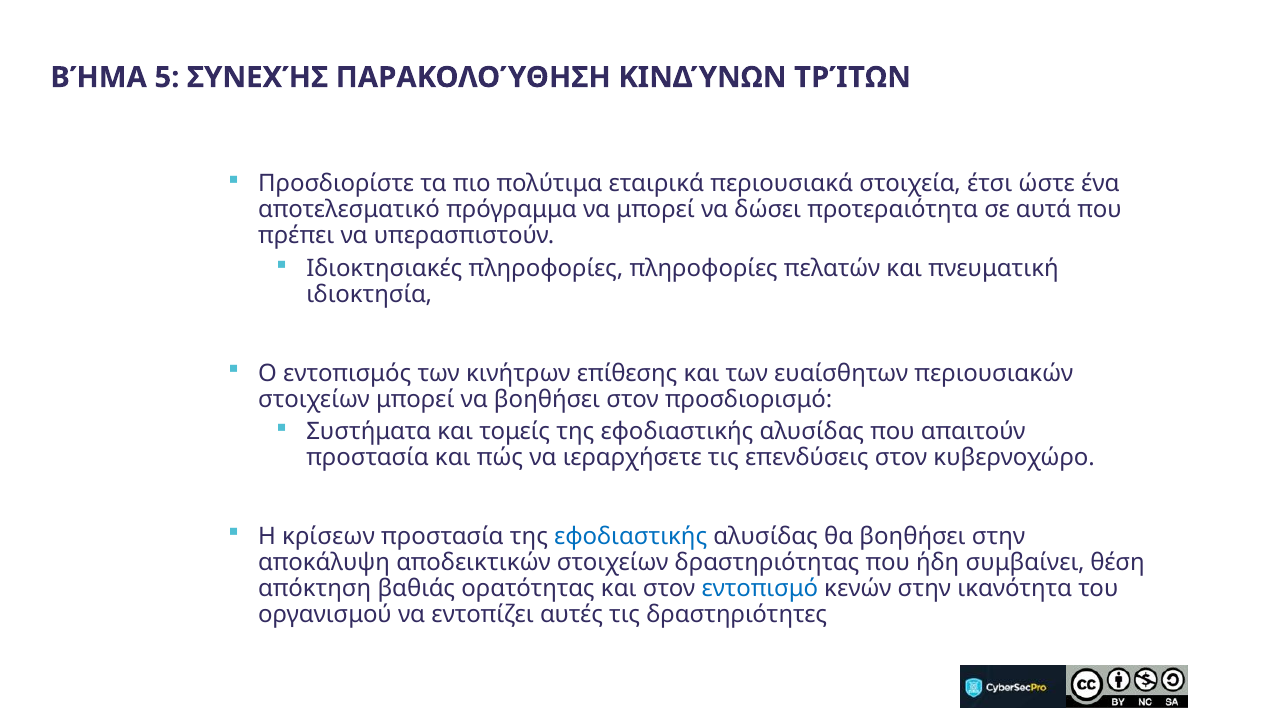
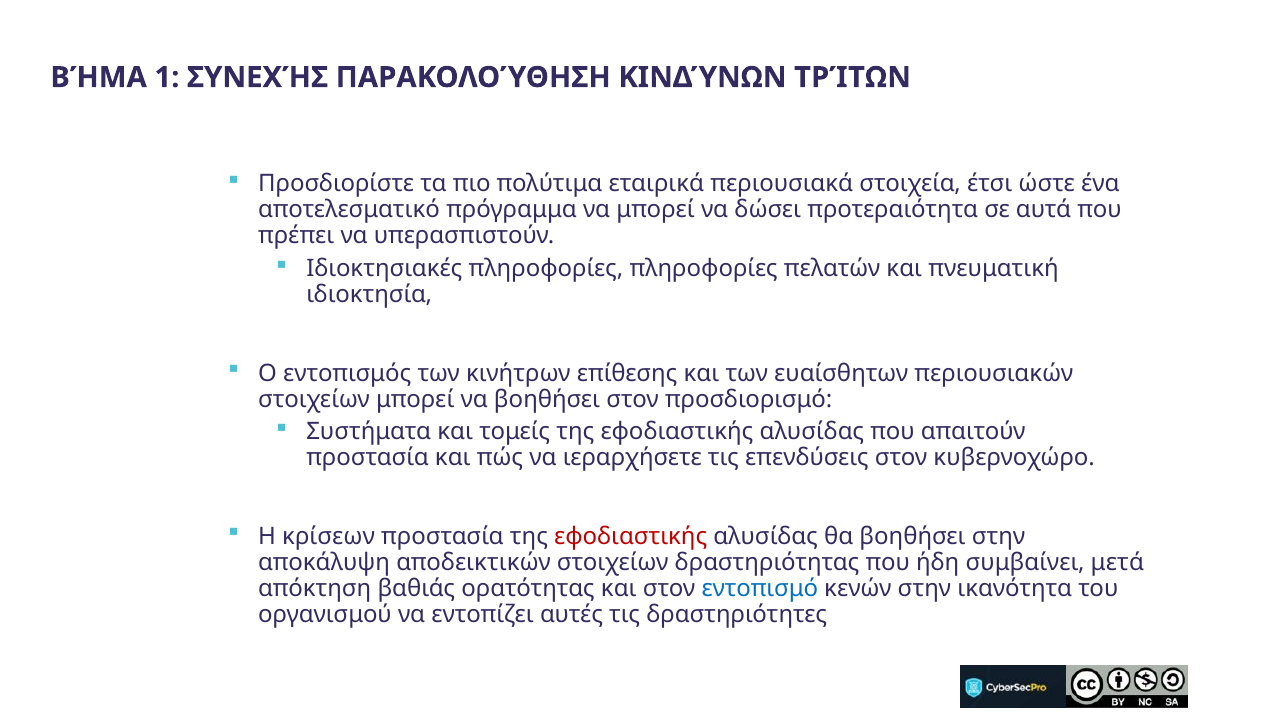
5: 5 -> 1 (167, 77)
εφοδιαστικής colour: blue -> red (631, 536)
θέση: θέση -> μετά (1117, 562)
